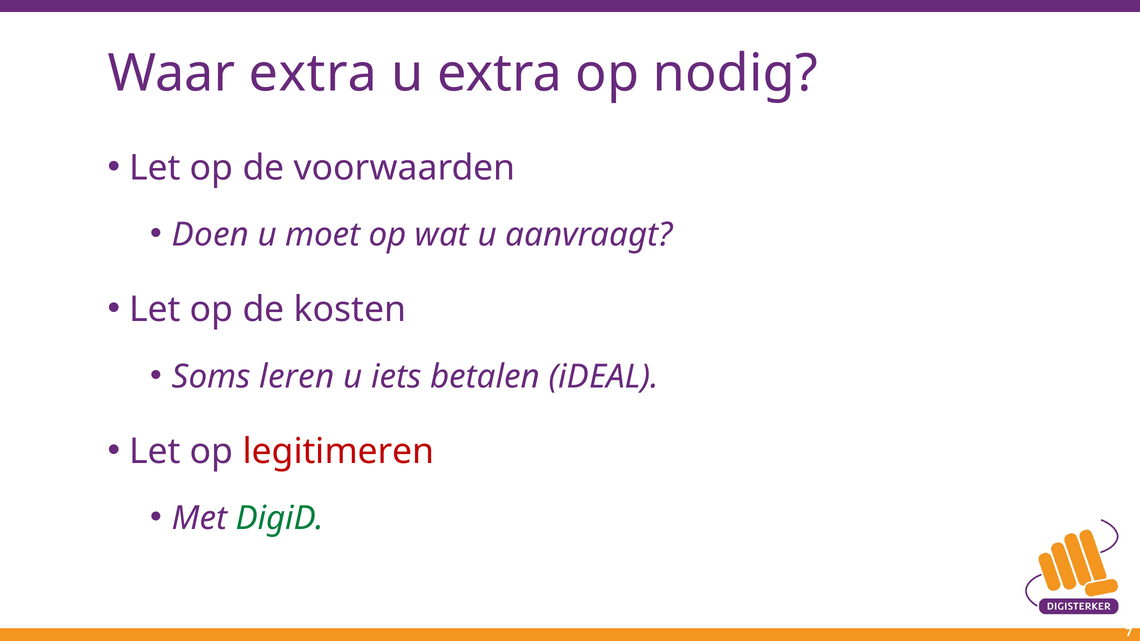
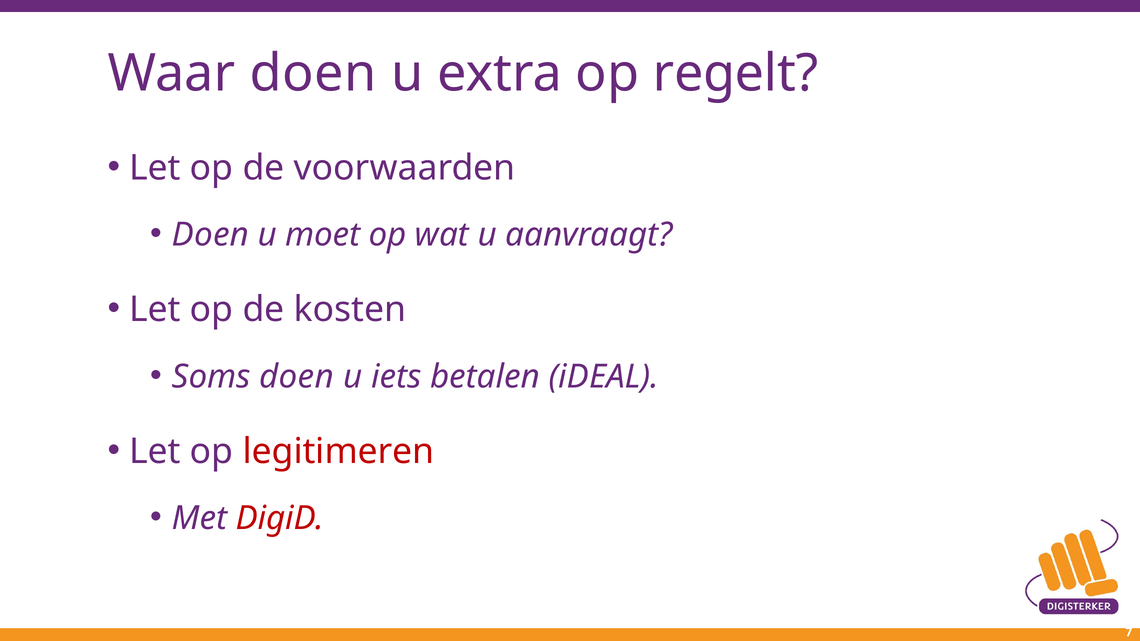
Waar extra: extra -> doen (313, 73)
nodig: nodig -> regelt (736, 73)
Soms leren: leren -> doen (297, 377)
DigiD colour: green -> red (280, 519)
